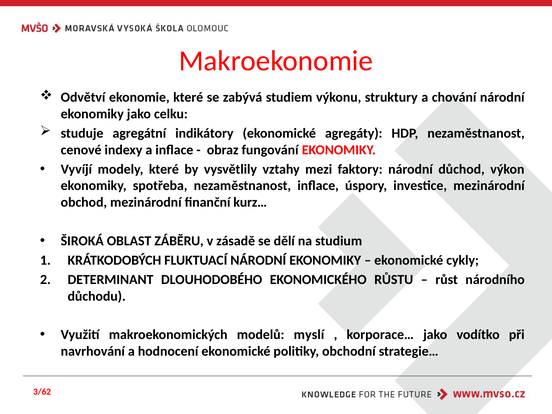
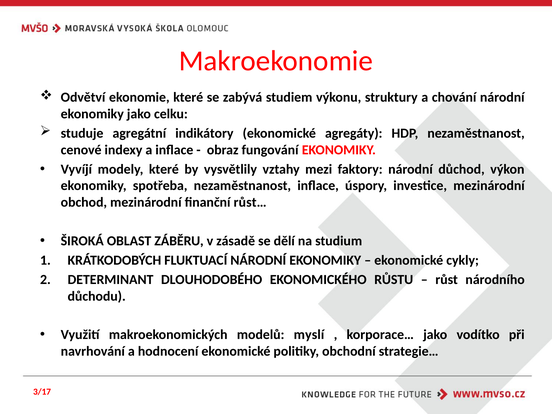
kurz…: kurz… -> růst… (250, 202)
3/62: 3/62 -> 3/17 (42, 392)
